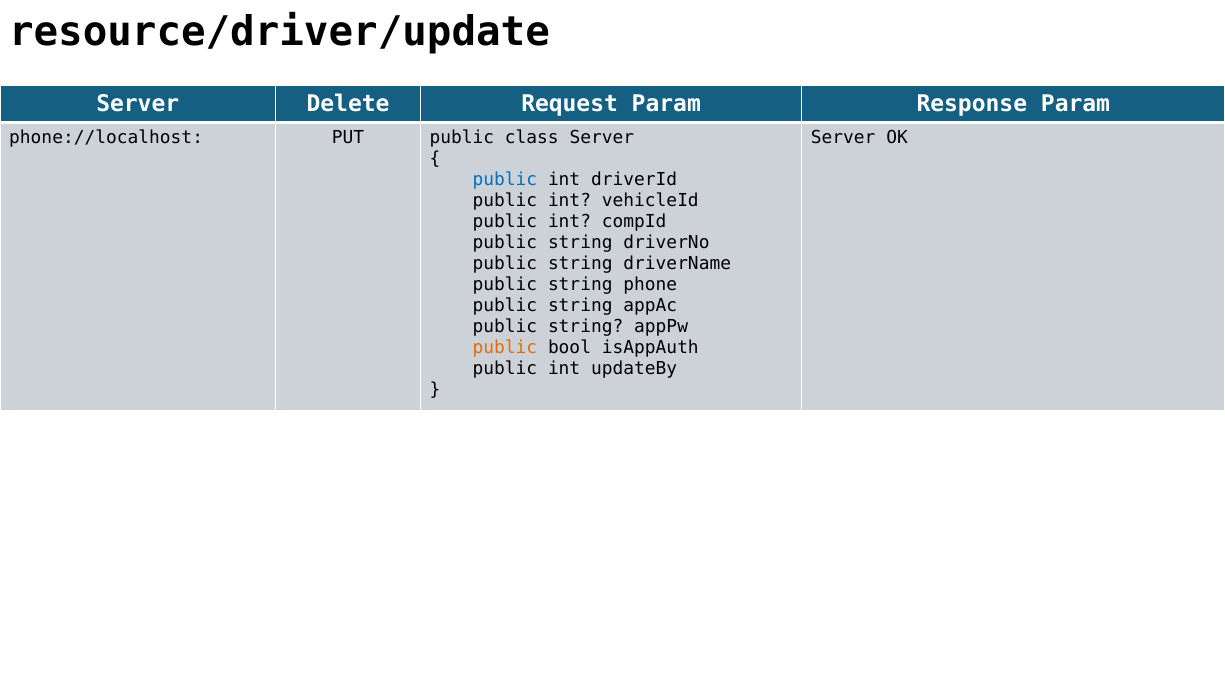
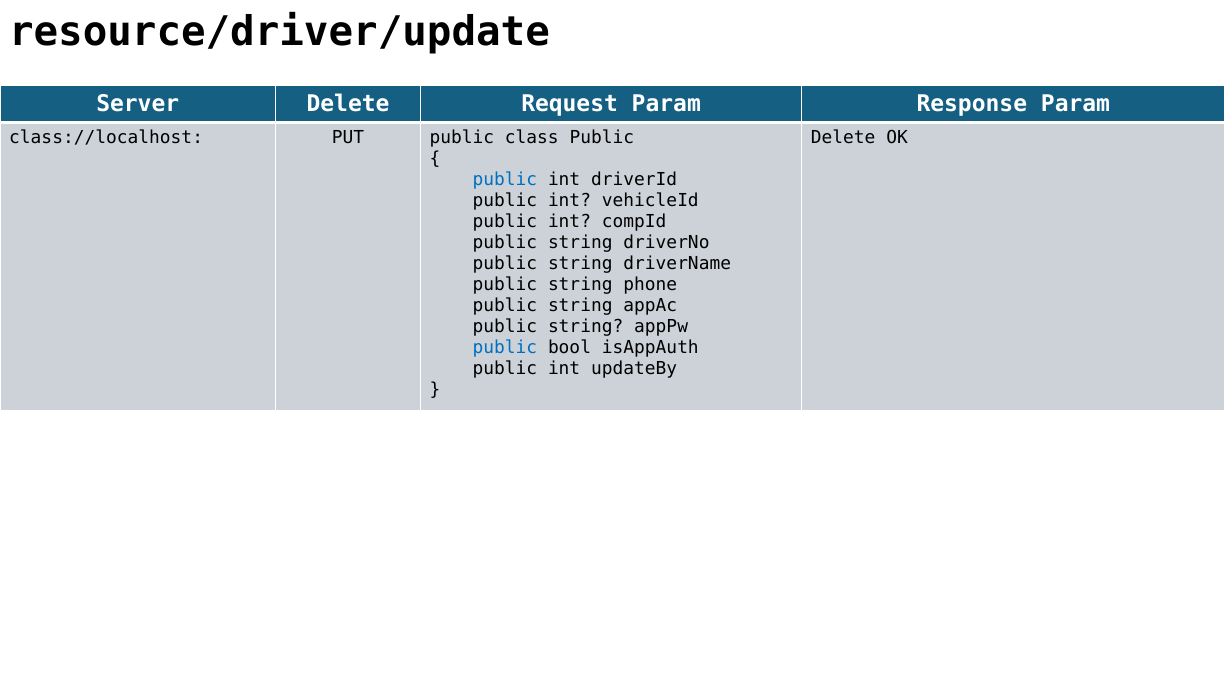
phone://localhost: phone://localhost -> class://localhost (106, 138)
class Server: Server -> Public (602, 138)
Server: Server -> Delete (843, 138)
public colour: orange -> blue (505, 348)
